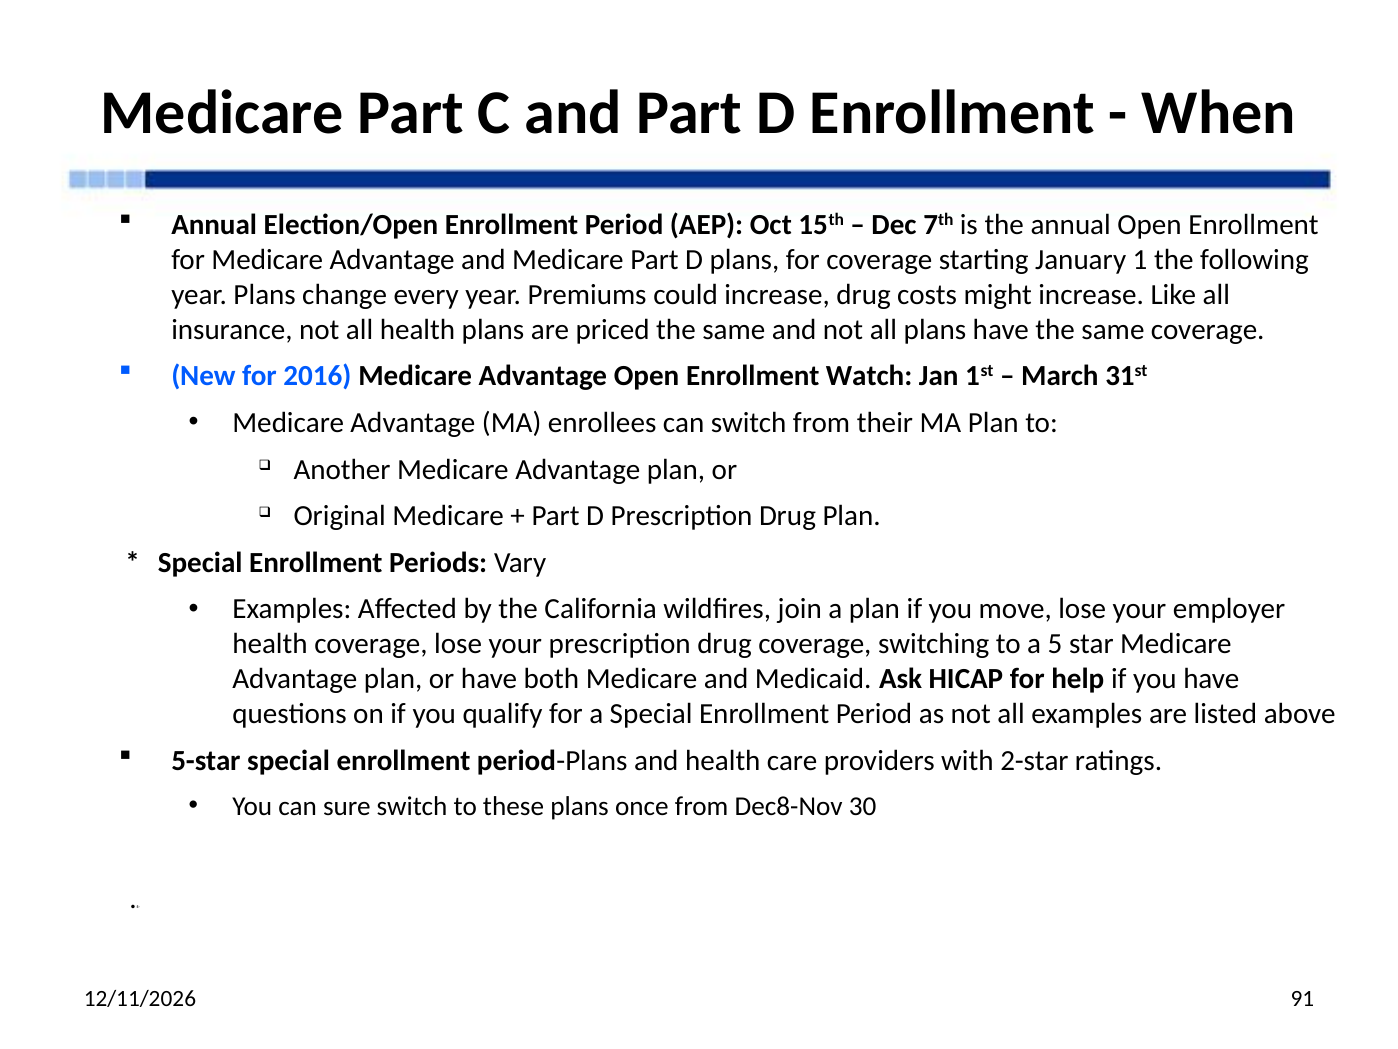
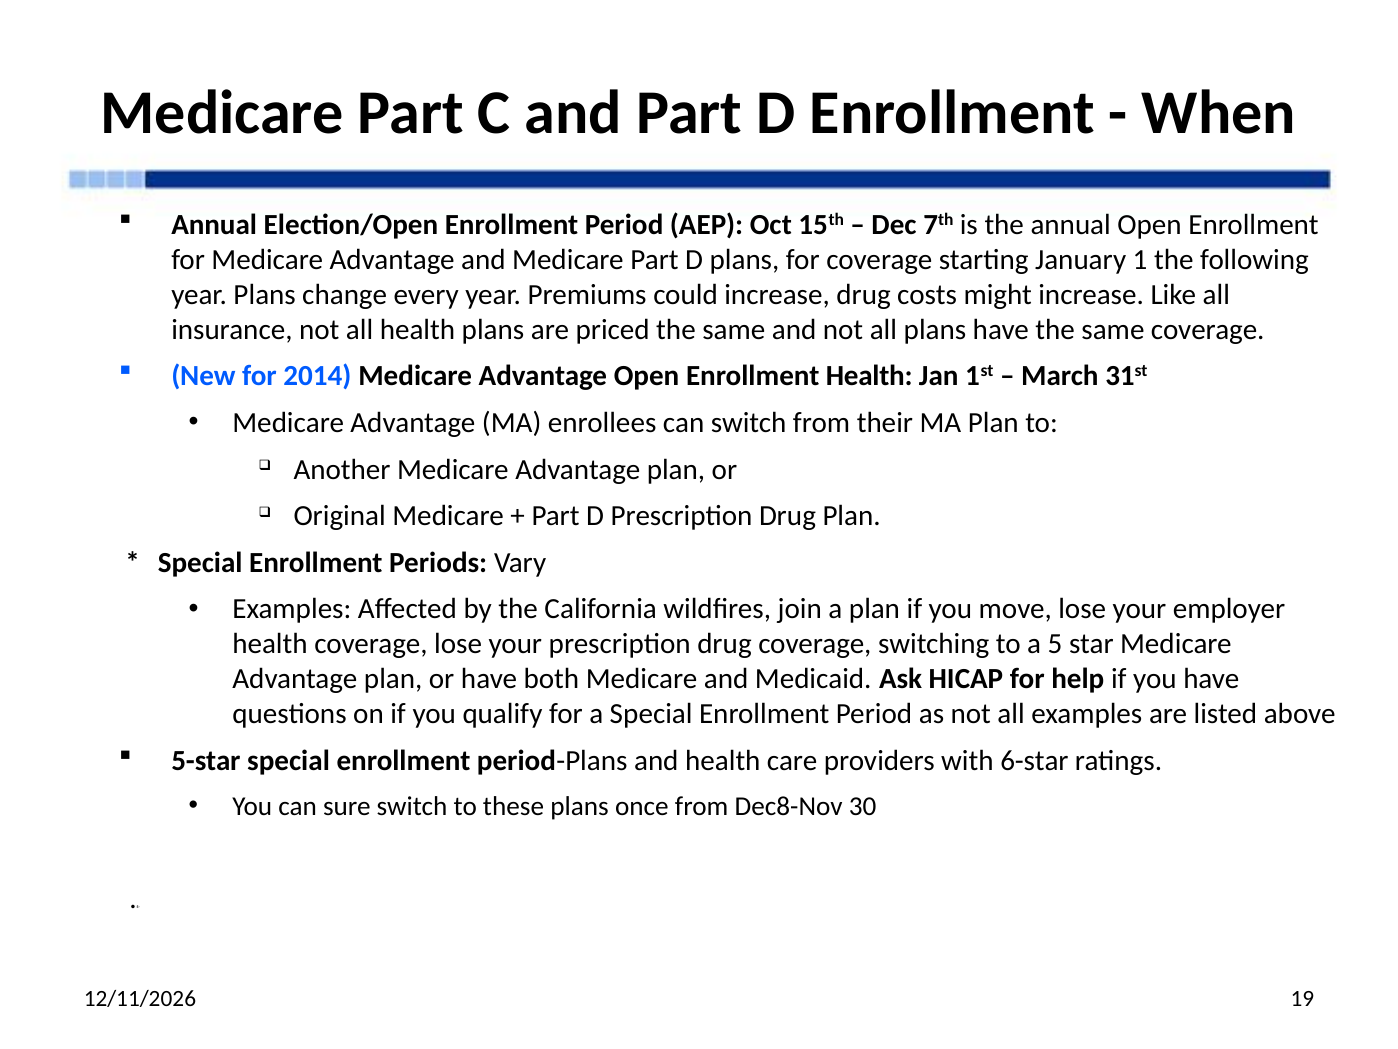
2016: 2016 -> 2014 (317, 376)
Enrollment Watch: Watch -> Health (869, 376)
2-star: 2-star -> 6-star (1034, 761)
91: 91 -> 19 (1302, 999)
